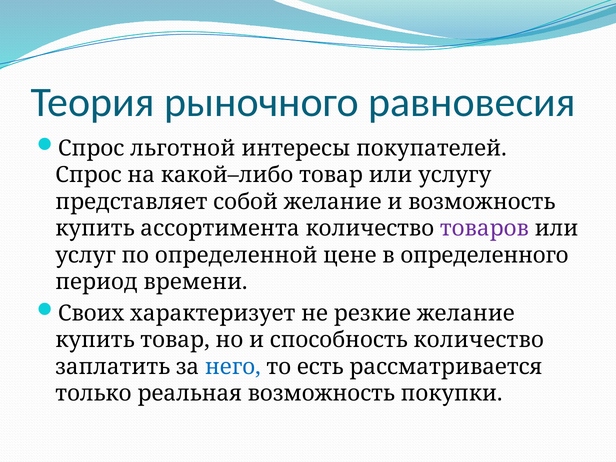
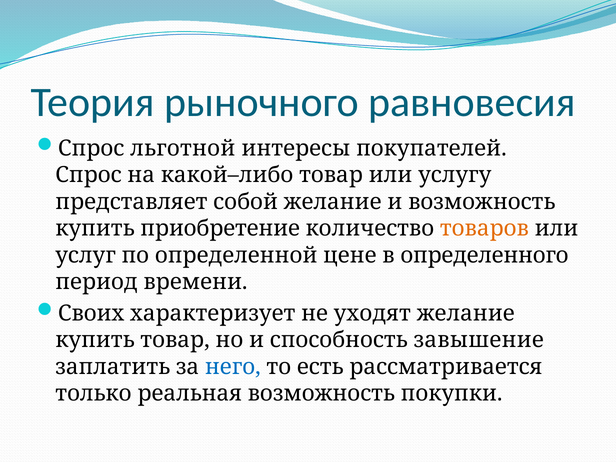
ассортимента: ассортимента -> приобретение (220, 229)
товаров colour: purple -> orange (484, 229)
резкие: резкие -> уходят (372, 313)
способность количество: количество -> завышение (479, 340)
